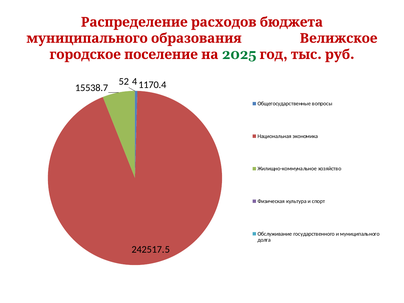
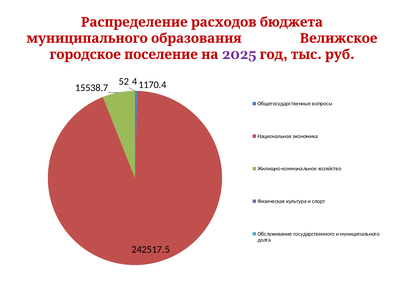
2025 colour: green -> purple (239, 54)
